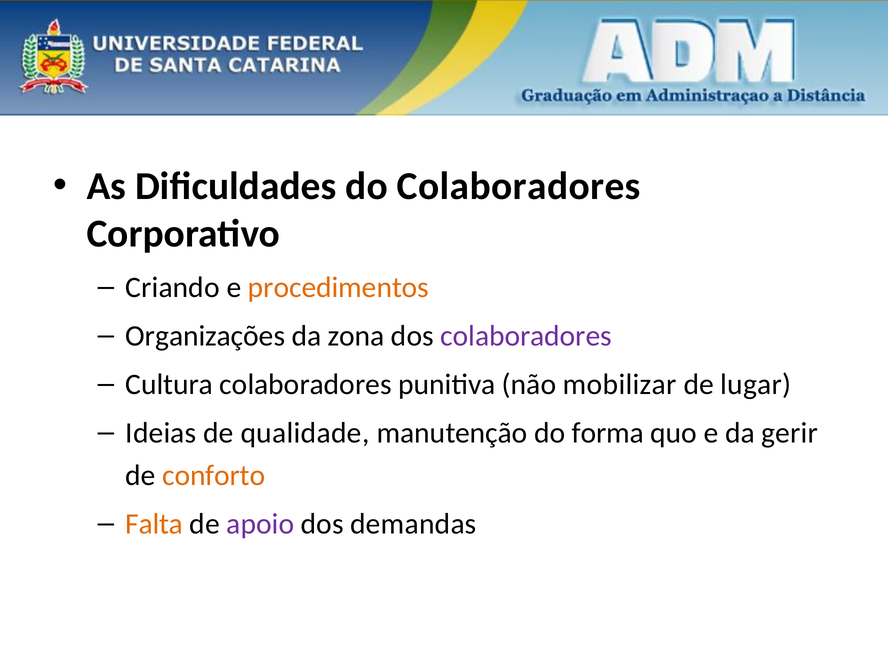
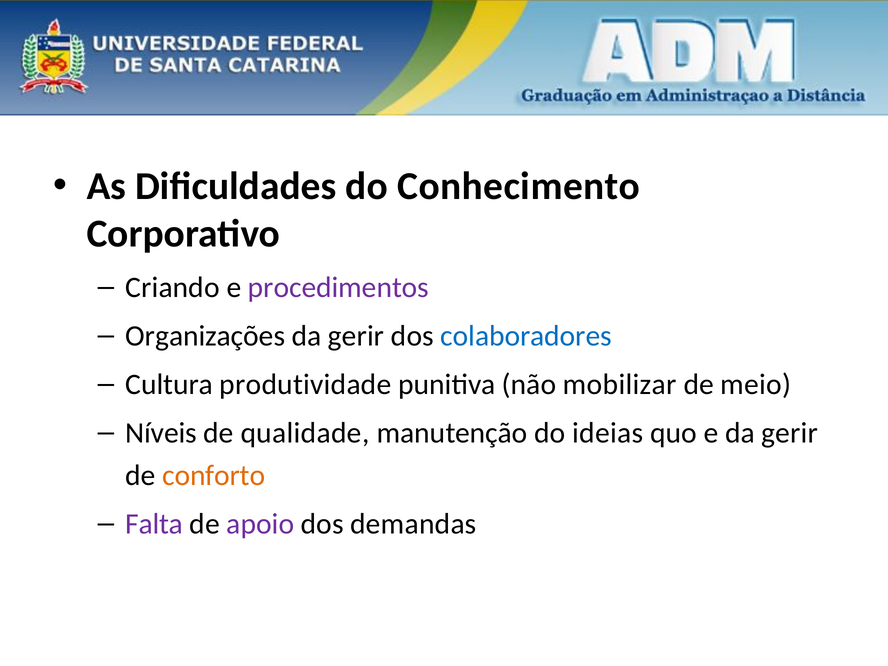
do Colaboradores: Colaboradores -> Conhecimento (519, 186)
procedimentos colour: orange -> purple (338, 287)
zona: zona -> gerir (356, 336)
colaboradores colour: purple -> blue (526, 336)
Cultura colaboradores: colaboradores -> produtividade (305, 384)
lugar: lugar -> meio (756, 384)
Ideias: Ideias -> Níveis (161, 433)
forma: forma -> ideias (608, 433)
Falta colour: orange -> purple (154, 524)
